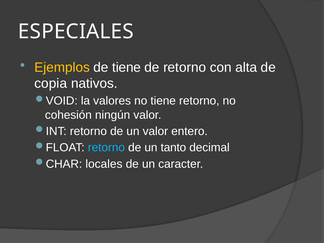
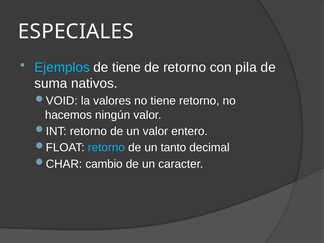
Ejemplos colour: yellow -> light blue (62, 67)
alta: alta -> pila (246, 67)
copia: copia -> suma (51, 84)
cohesión: cohesión -> hacemos (68, 115)
locales: locales -> cambio (104, 164)
